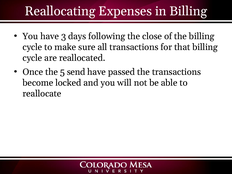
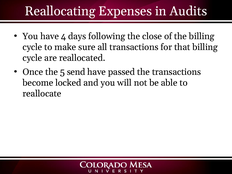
in Billing: Billing -> Audits (188, 11)
3: 3 -> 4 (64, 36)
